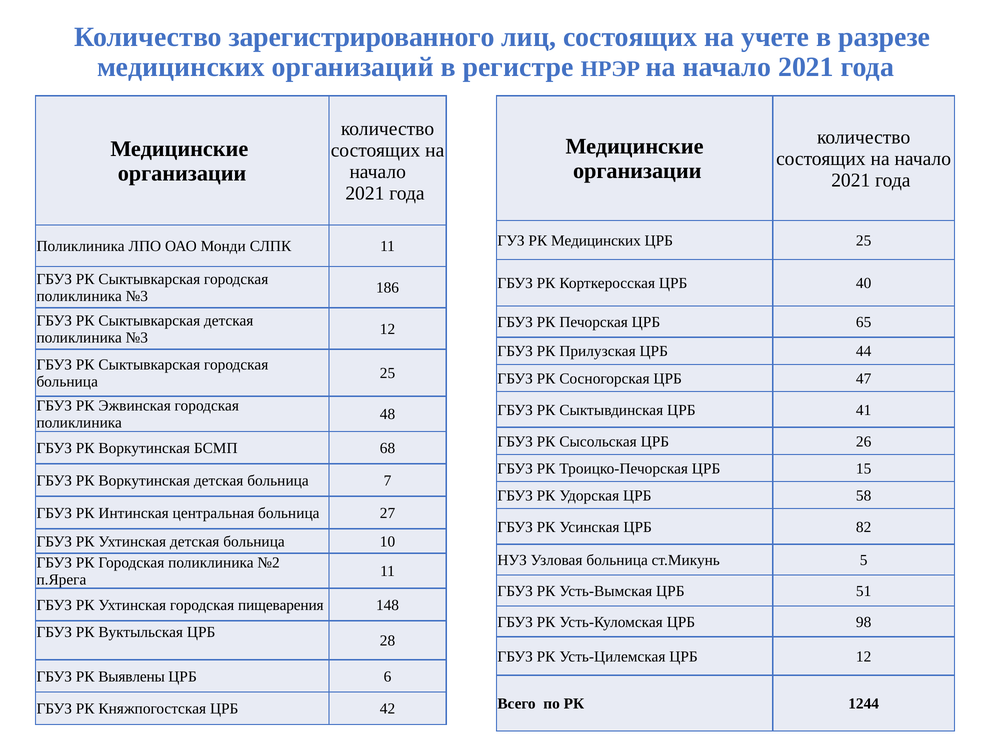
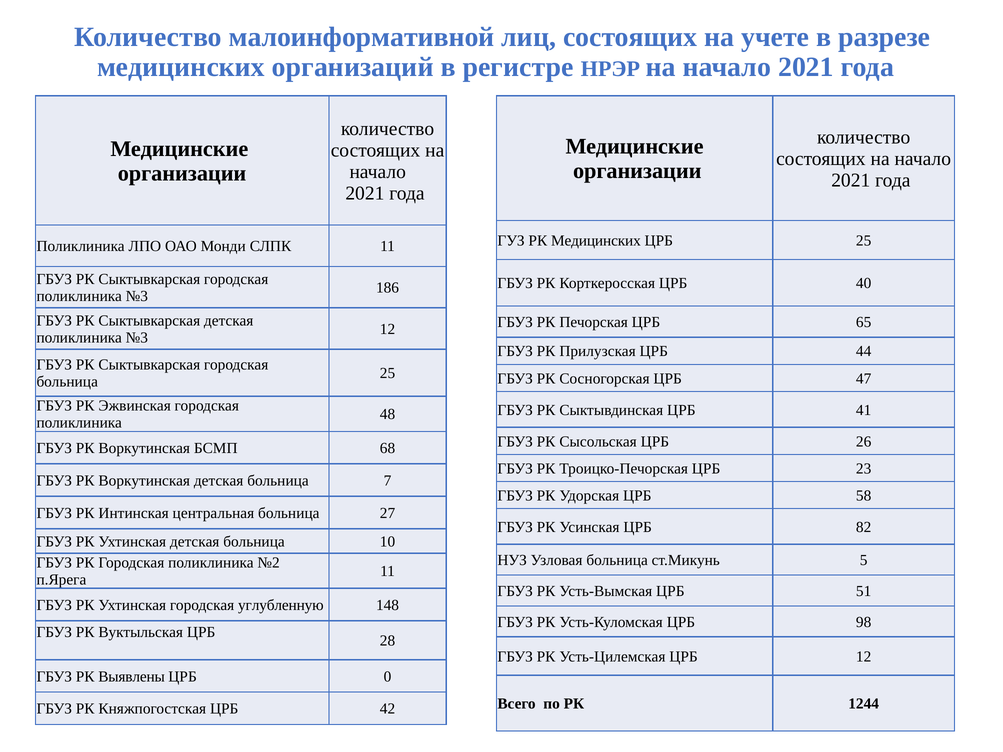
зарегистрированного: зарегистрированного -> малоинформативной (362, 37)
15: 15 -> 23 (864, 469)
пищеварения: пищеварения -> углубленную (281, 605)
6: 6 -> 0 (387, 677)
